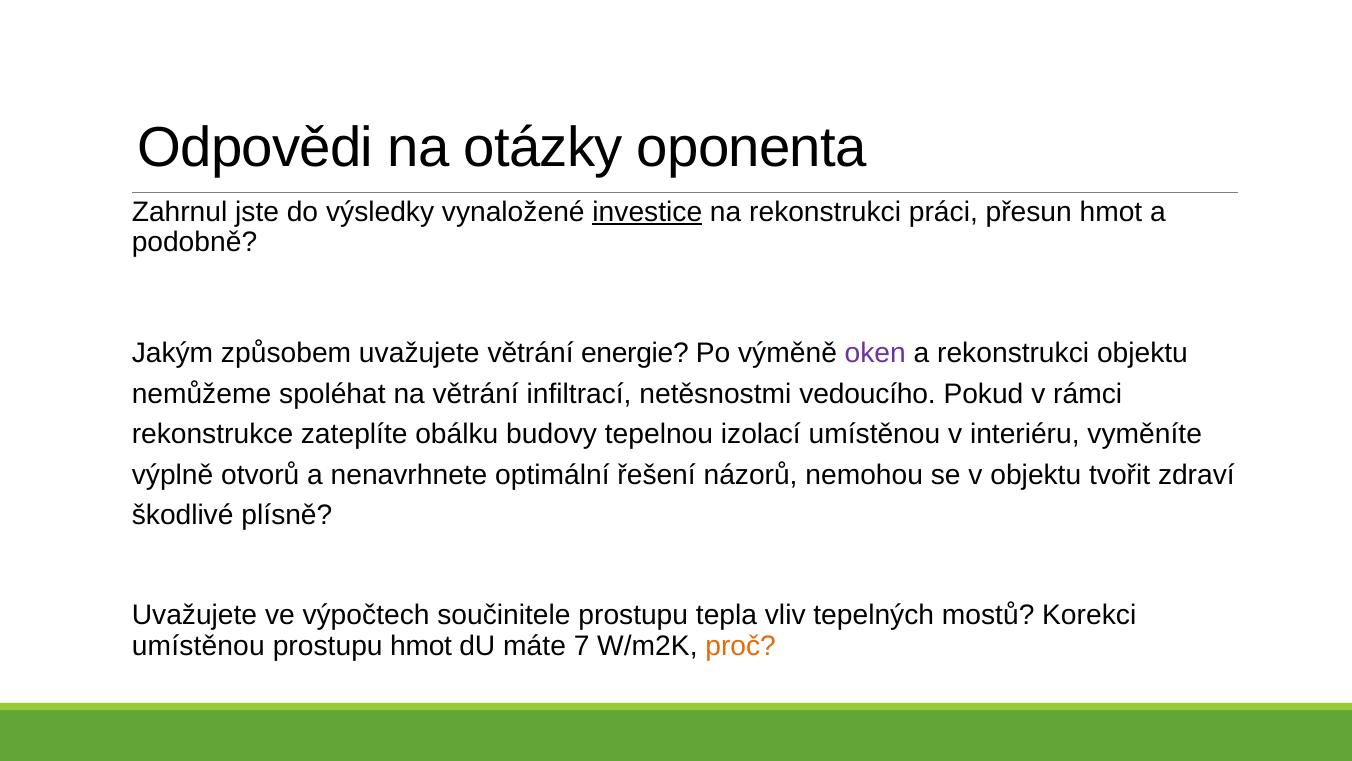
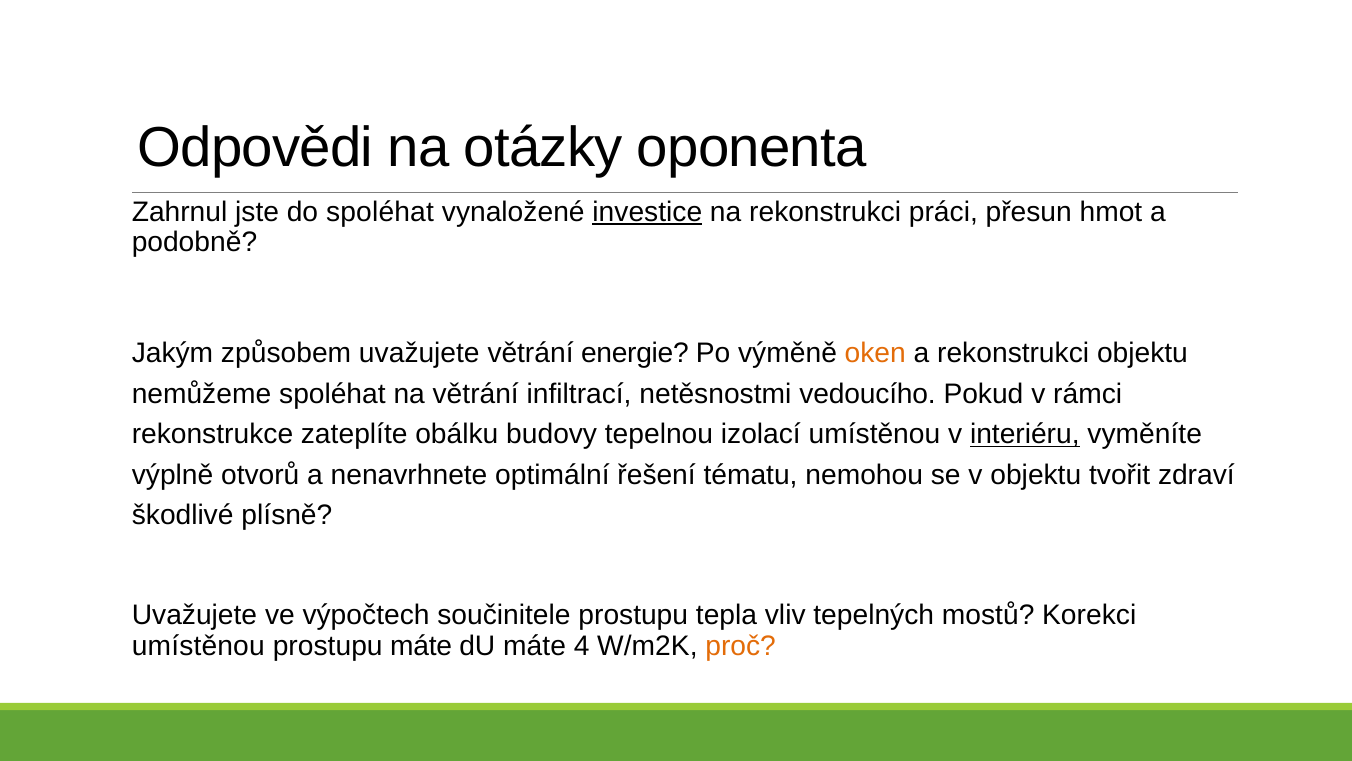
do výsledky: výsledky -> spoléhat (380, 212)
oken colour: purple -> orange (875, 353)
interiéru underline: none -> present (1025, 434)
názorů: názorů -> tématu (751, 475)
prostupu hmot: hmot -> máte (421, 646)
7: 7 -> 4 (582, 646)
